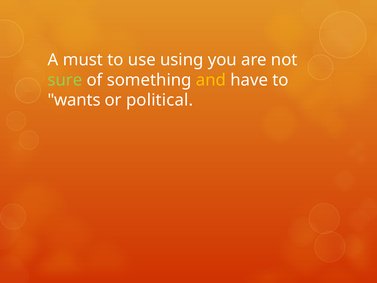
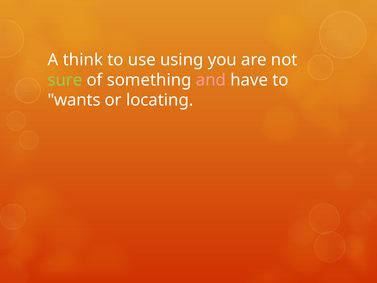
must: must -> think (83, 60)
and colour: yellow -> pink (211, 80)
political: political -> locating (160, 100)
